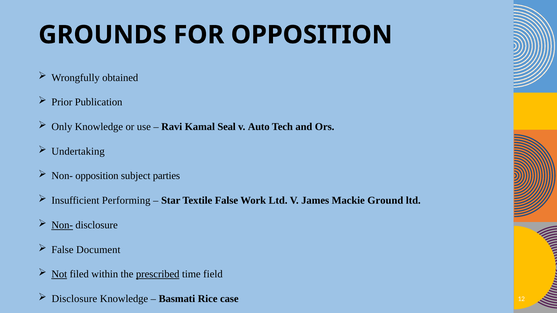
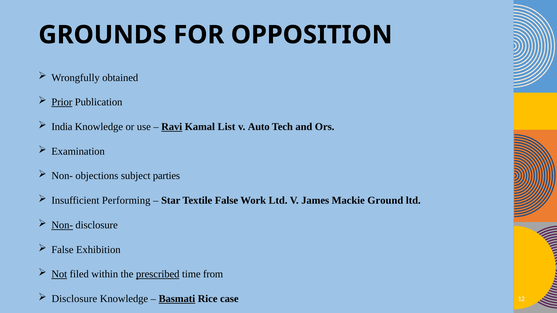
Prior underline: none -> present (62, 102)
Only: Only -> India (62, 127)
Ravi underline: none -> present (172, 127)
Seal: Seal -> List (226, 127)
Undertaking: Undertaking -> Examination (78, 151)
Non- opposition: opposition -> objections (97, 176)
Document: Document -> Exhibition (98, 250)
field: field -> from (213, 274)
Basmati underline: none -> present (177, 299)
